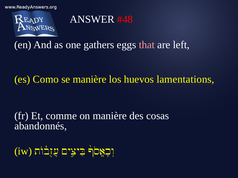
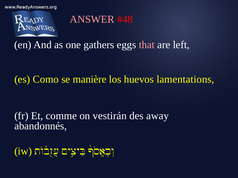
ANSWER colour: white -> pink (92, 19)
on manière: manière -> vestirán (110, 116)
cosas: cosas -> away (158, 116)
